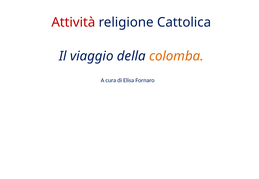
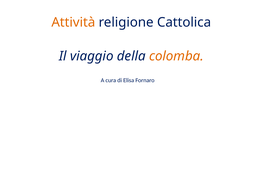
Attività colour: red -> orange (73, 22)
